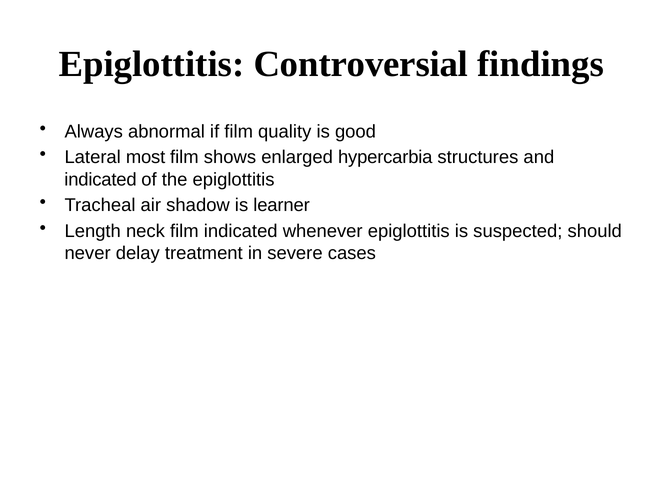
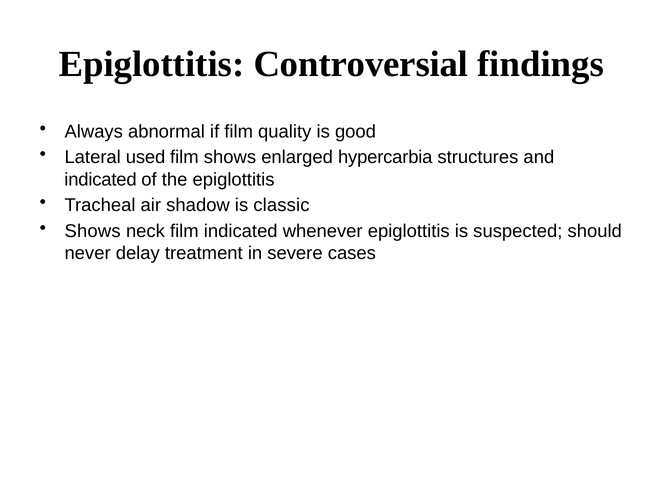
most: most -> used (146, 157)
learner: learner -> classic (281, 205)
Length: Length -> Shows (93, 231)
